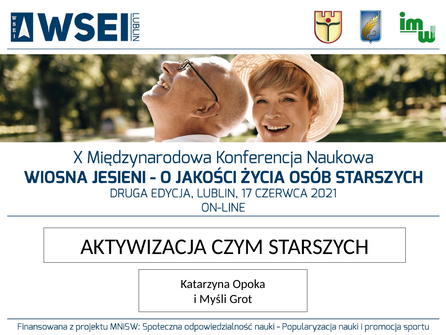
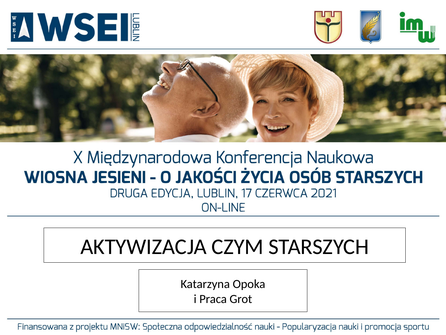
Myśli: Myśli -> Praca (213, 298)
